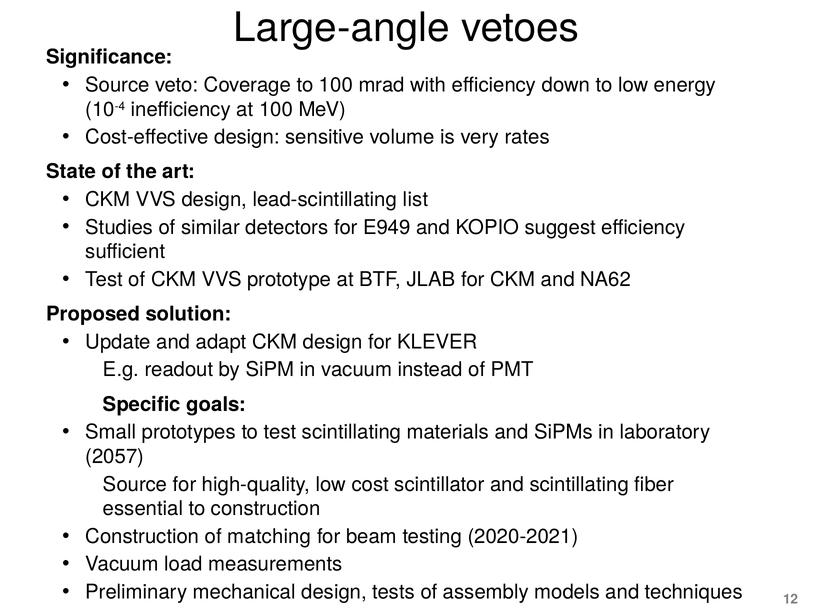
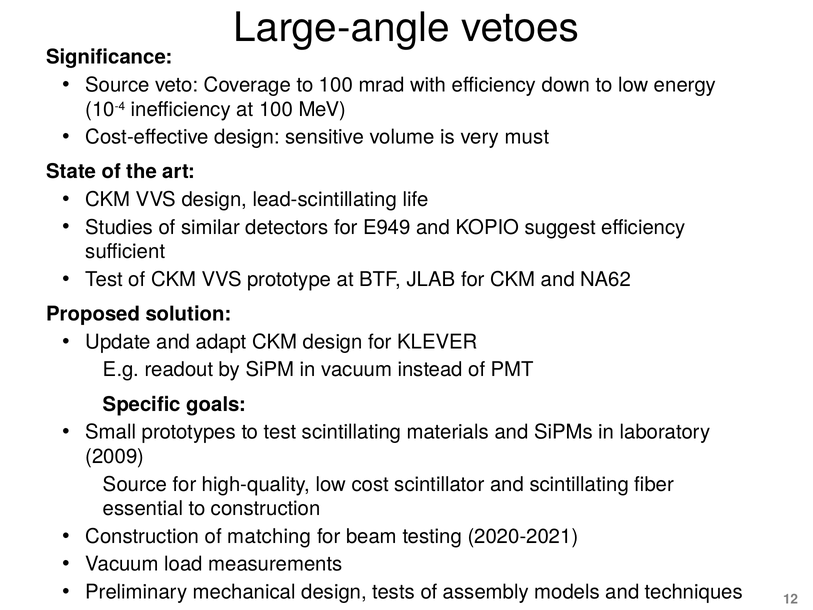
rates: rates -> must (527, 137)
list: list -> life (416, 199)
2057: 2057 -> 2009 (115, 456)
